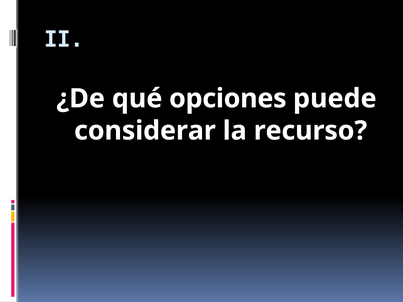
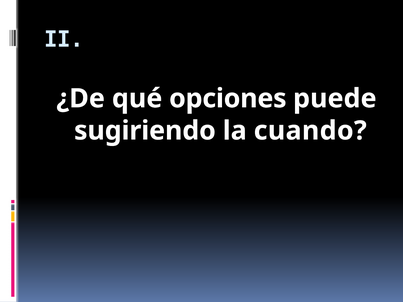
considerar: considerar -> sugiriendo (145, 131)
recurso: recurso -> cuando (310, 131)
